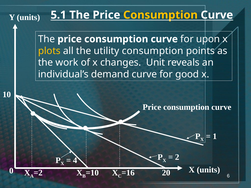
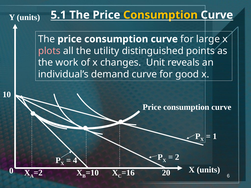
upon: upon -> large (208, 39)
plots colour: yellow -> pink (49, 51)
utility consumption: consumption -> distinguished (153, 51)
